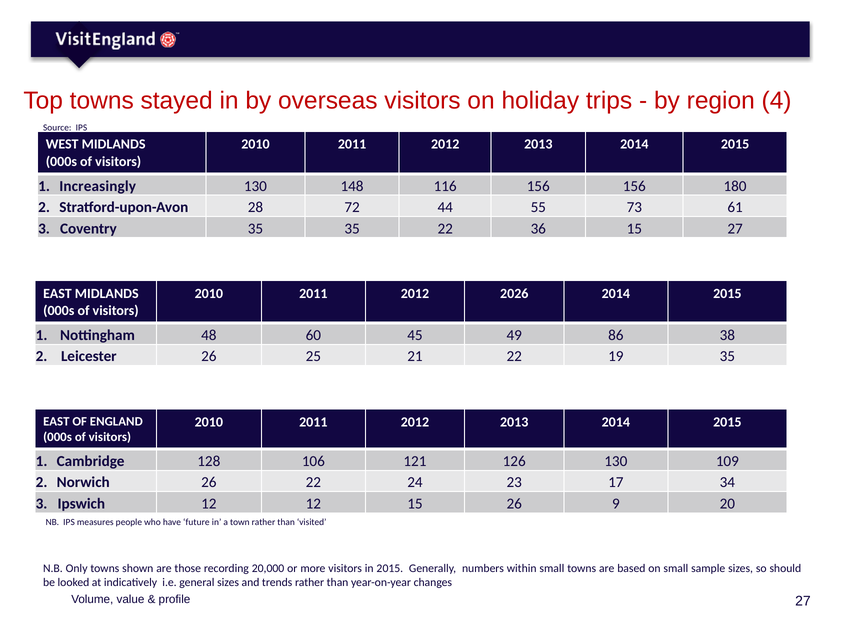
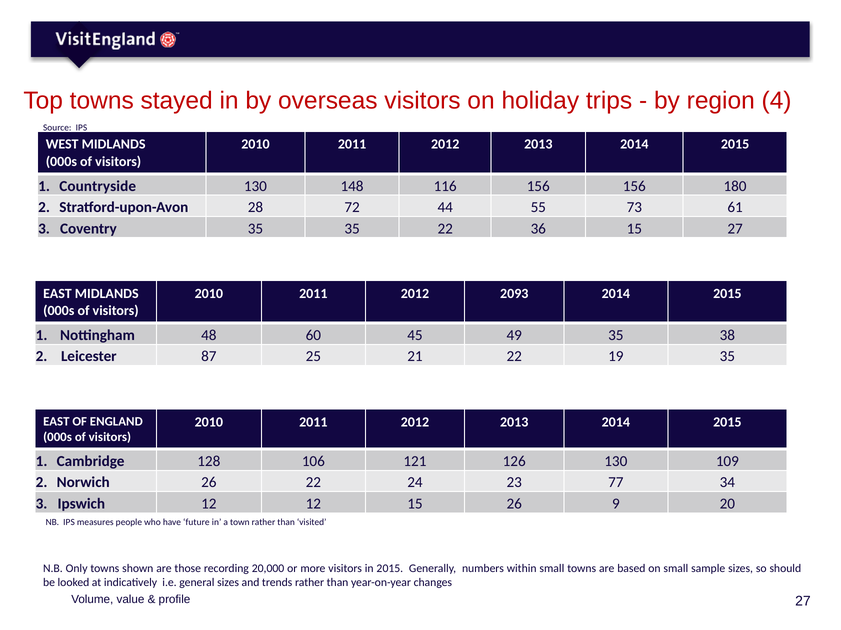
Increasingly: Increasingly -> Countryside (98, 186)
2026: 2026 -> 2093 (514, 294)
49 86: 86 -> 35 (616, 336)
Leicester 26: 26 -> 87 (209, 357)
17: 17 -> 77 (616, 483)
